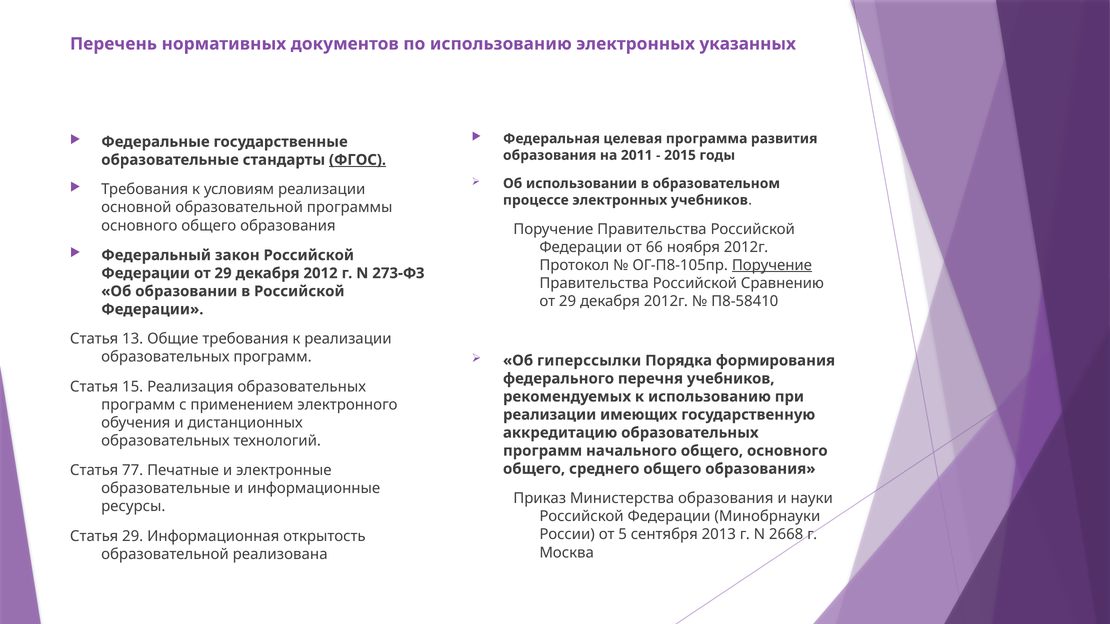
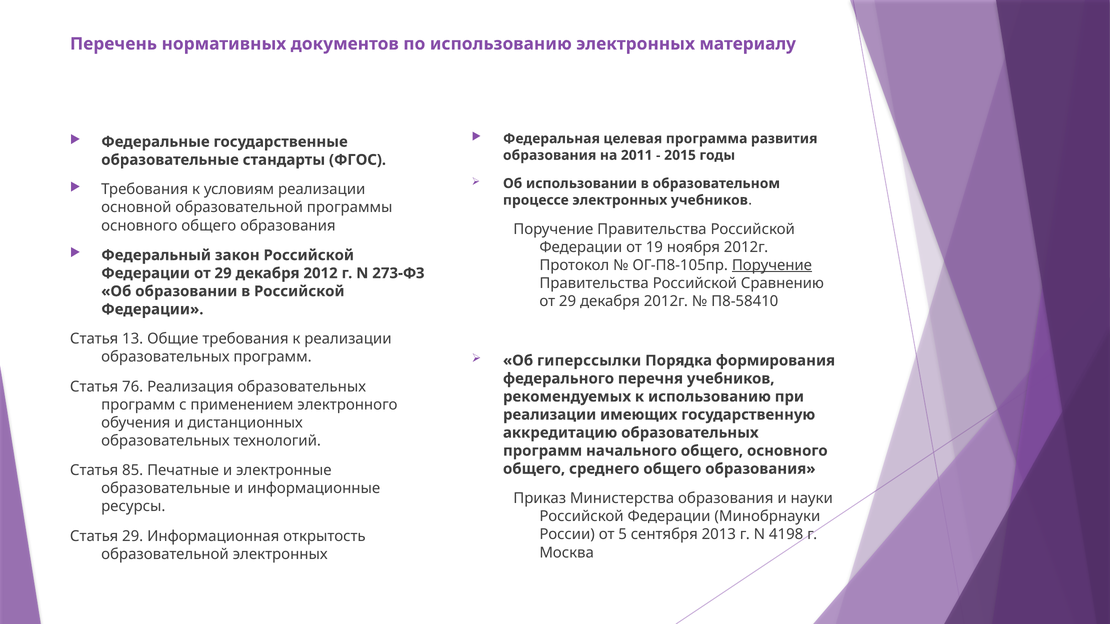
указанных: указанных -> материалу (748, 44)
ФГОС underline: present -> none (358, 160)
66: 66 -> 19 (654, 247)
15: 15 -> 76 (133, 387)
77: 77 -> 85 (133, 471)
2668: 2668 -> 4198 (786, 535)
образовательной реализована: реализована -> электронных (280, 554)
